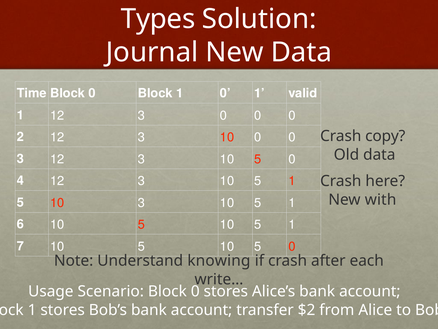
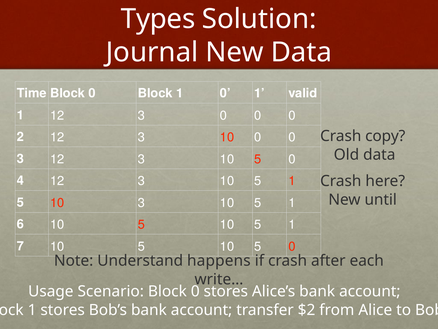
with: with -> until (381, 199)
knowing: knowing -> happens (219, 260)
